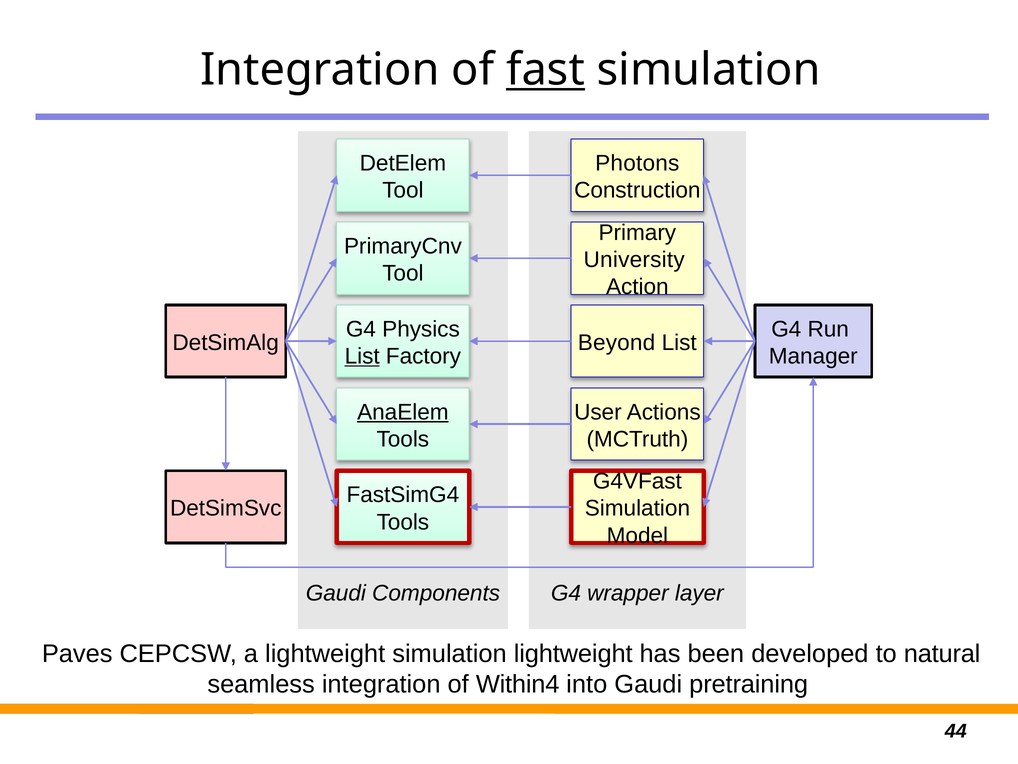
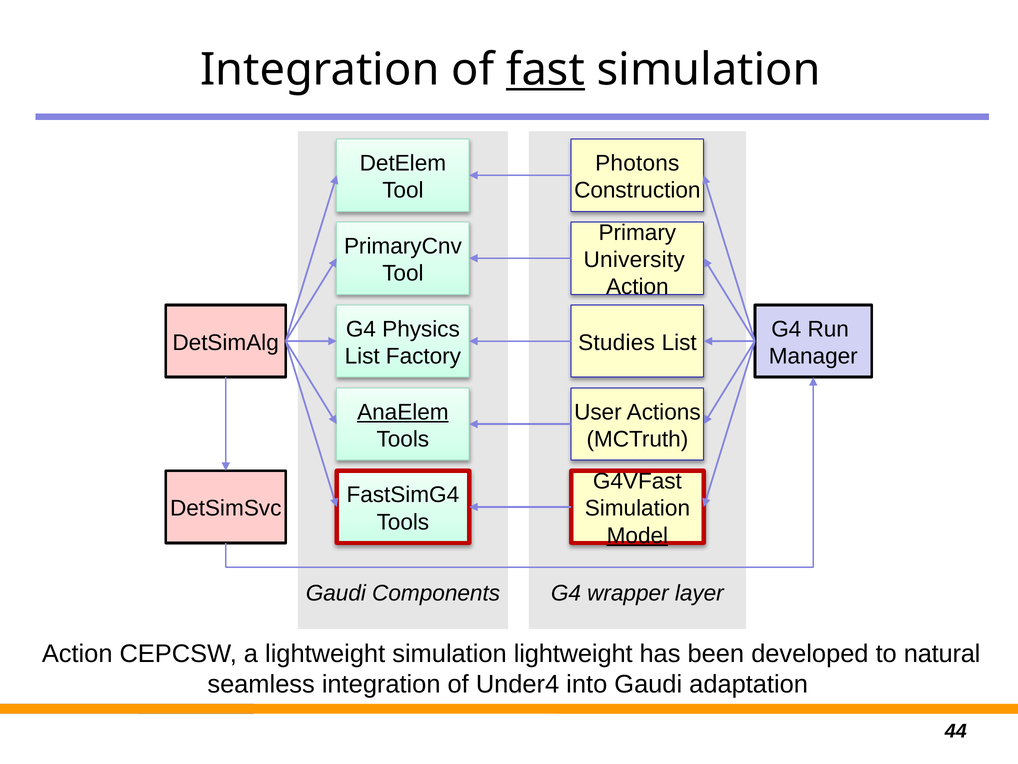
Beyond: Beyond -> Studies (617, 342)
List underline: present -> none (362, 356)
Model underline: none -> present (637, 535)
Paves: Paves -> Action (77, 653)
Within4: Within4 -> Under4 (518, 684)
pretraining: pretraining -> adaptation (749, 684)
